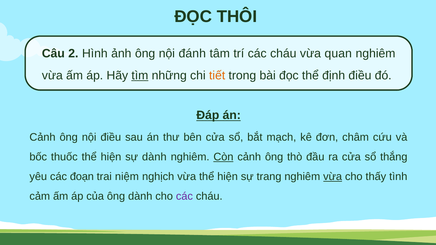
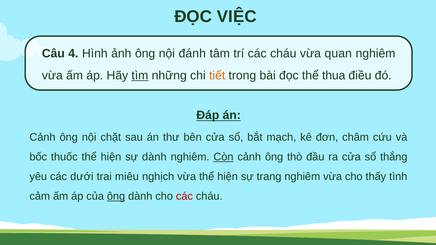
THÔI: THÔI -> VIỆC (237, 17)
2: 2 -> 4 (73, 54)
định: định -> thua (334, 75)
nội điều: điều -> chặt (111, 138)
đoạn: đoạn -> dưới (82, 177)
niệm: niệm -> miêu (127, 177)
vừa underline: present -> none (333, 177)
ông underline: none -> present (116, 196)
các colour: purple -> red (184, 196)
